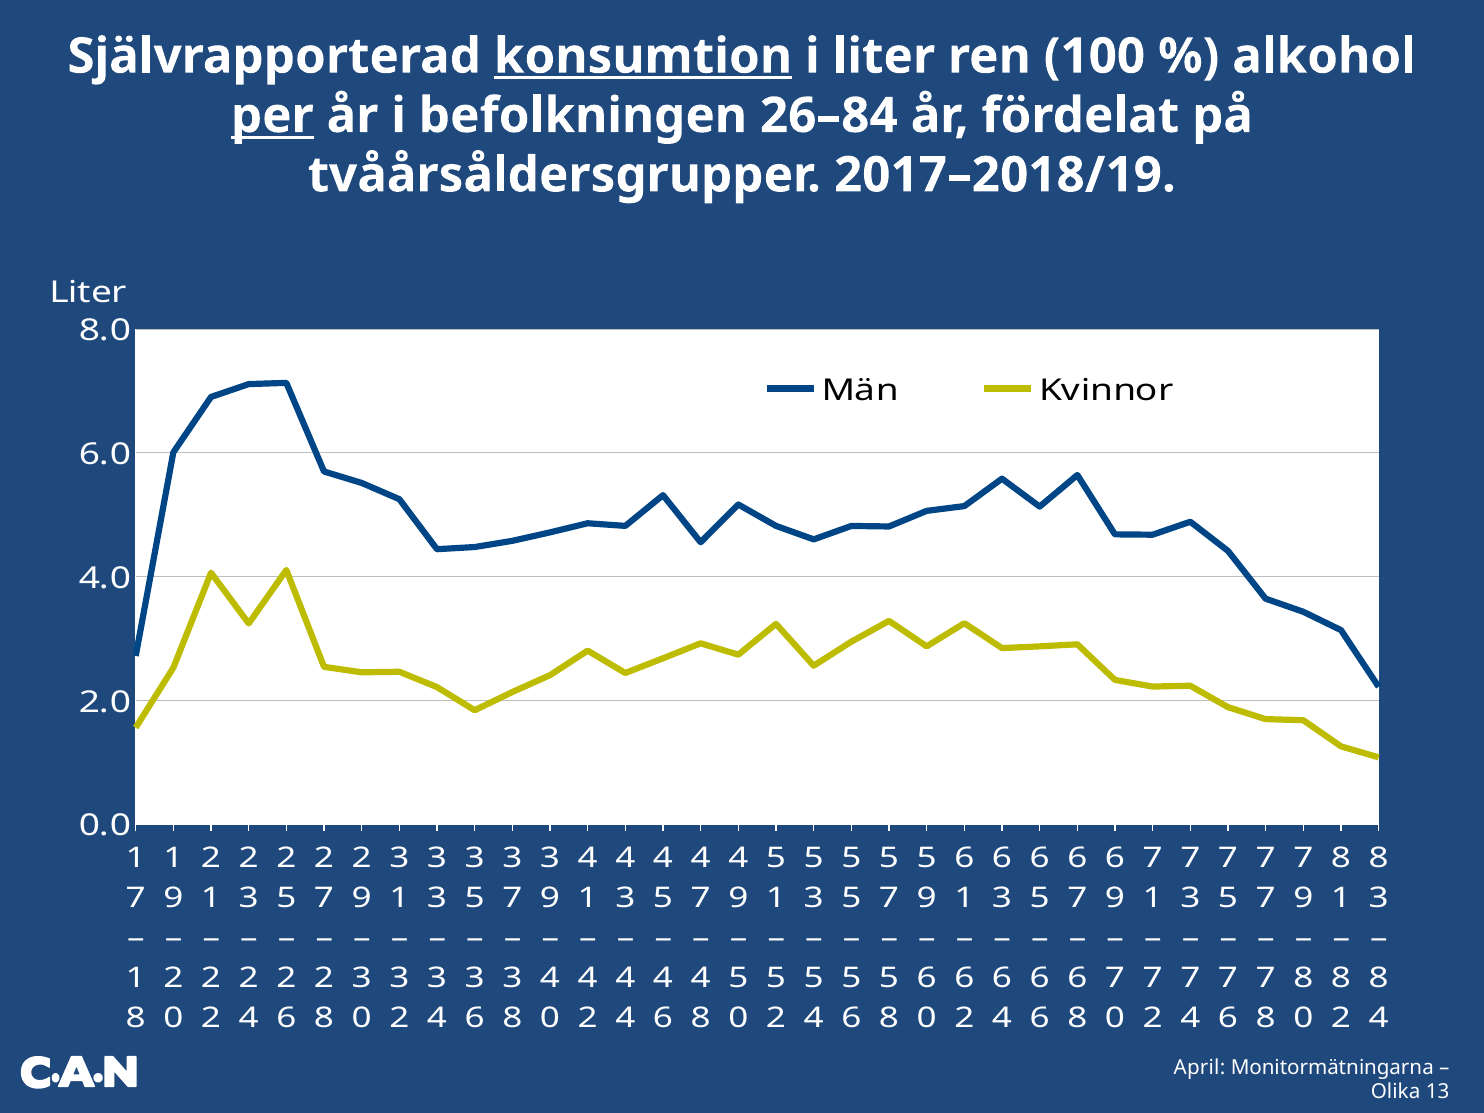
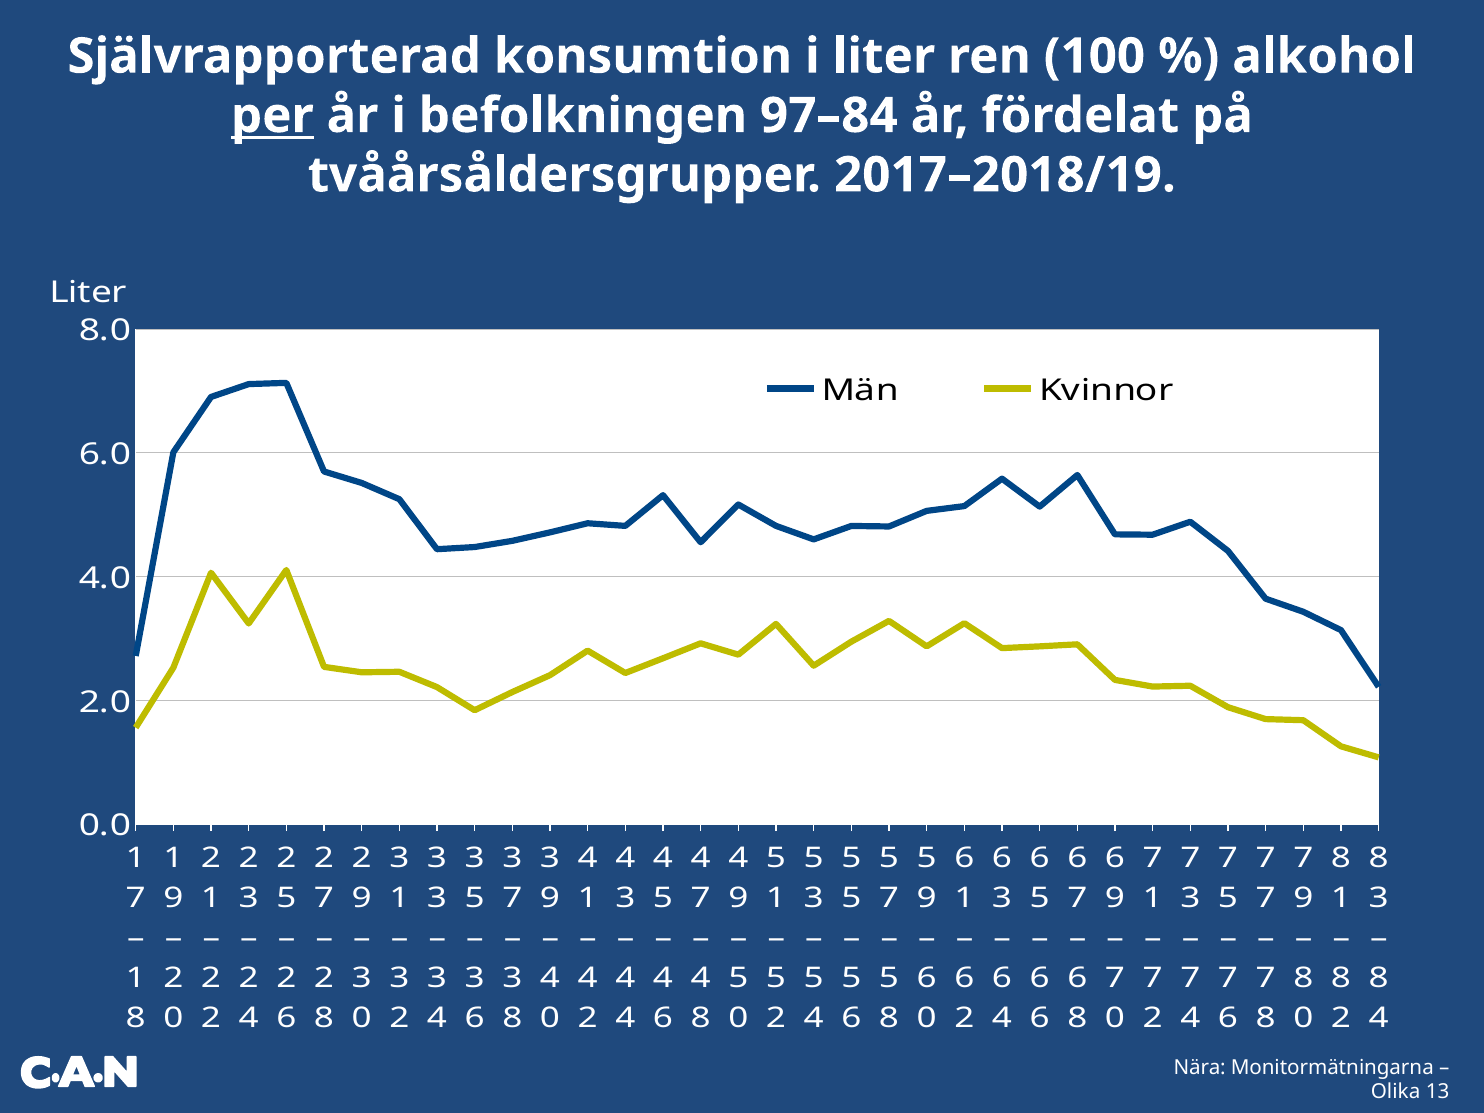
konsumtion underline: present -> none (643, 56)
26–84: 26–84 -> 97–84 (829, 116)
April: April -> Nära (1200, 1067)
